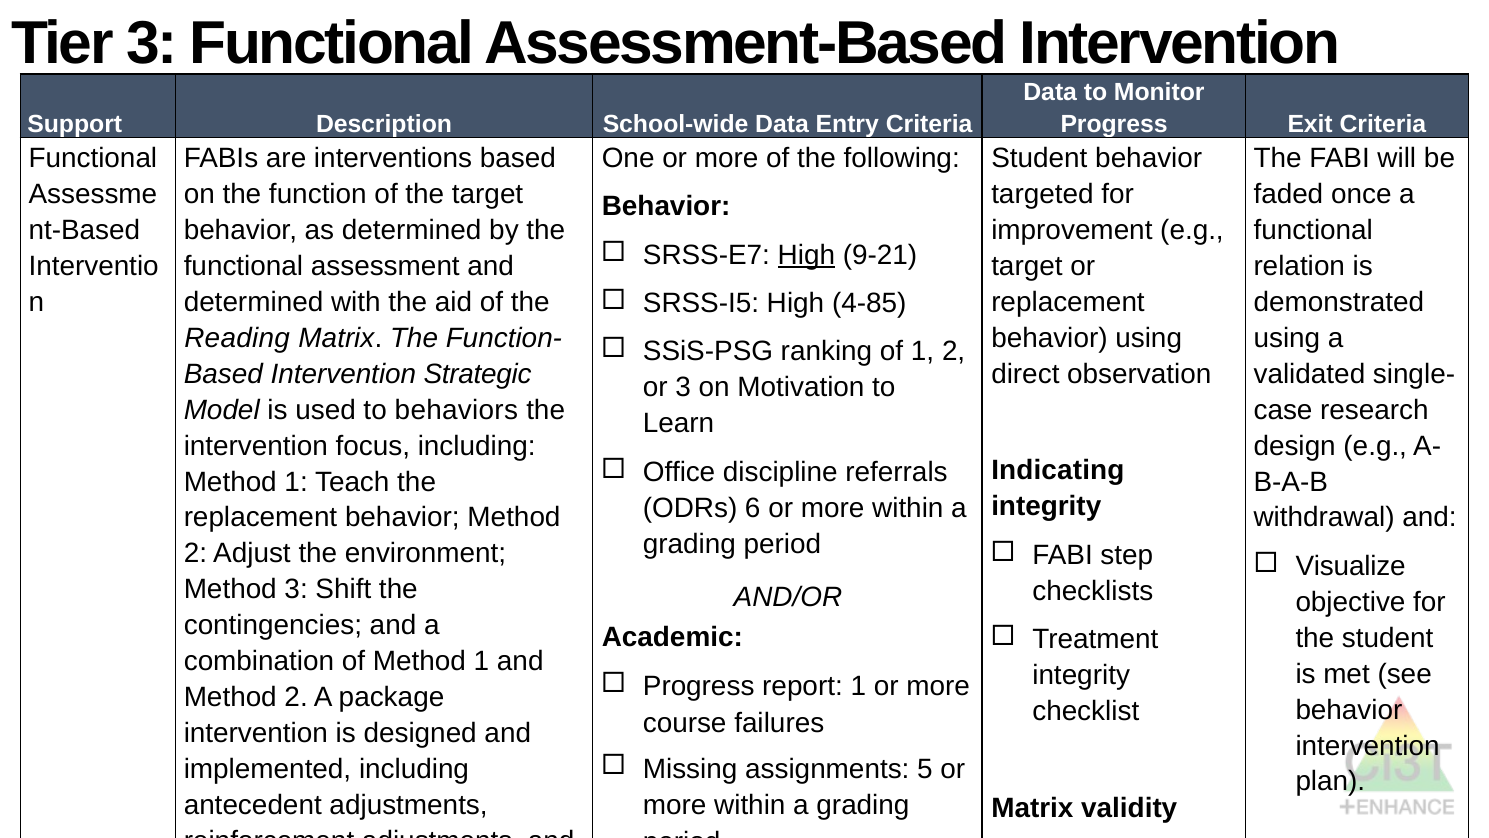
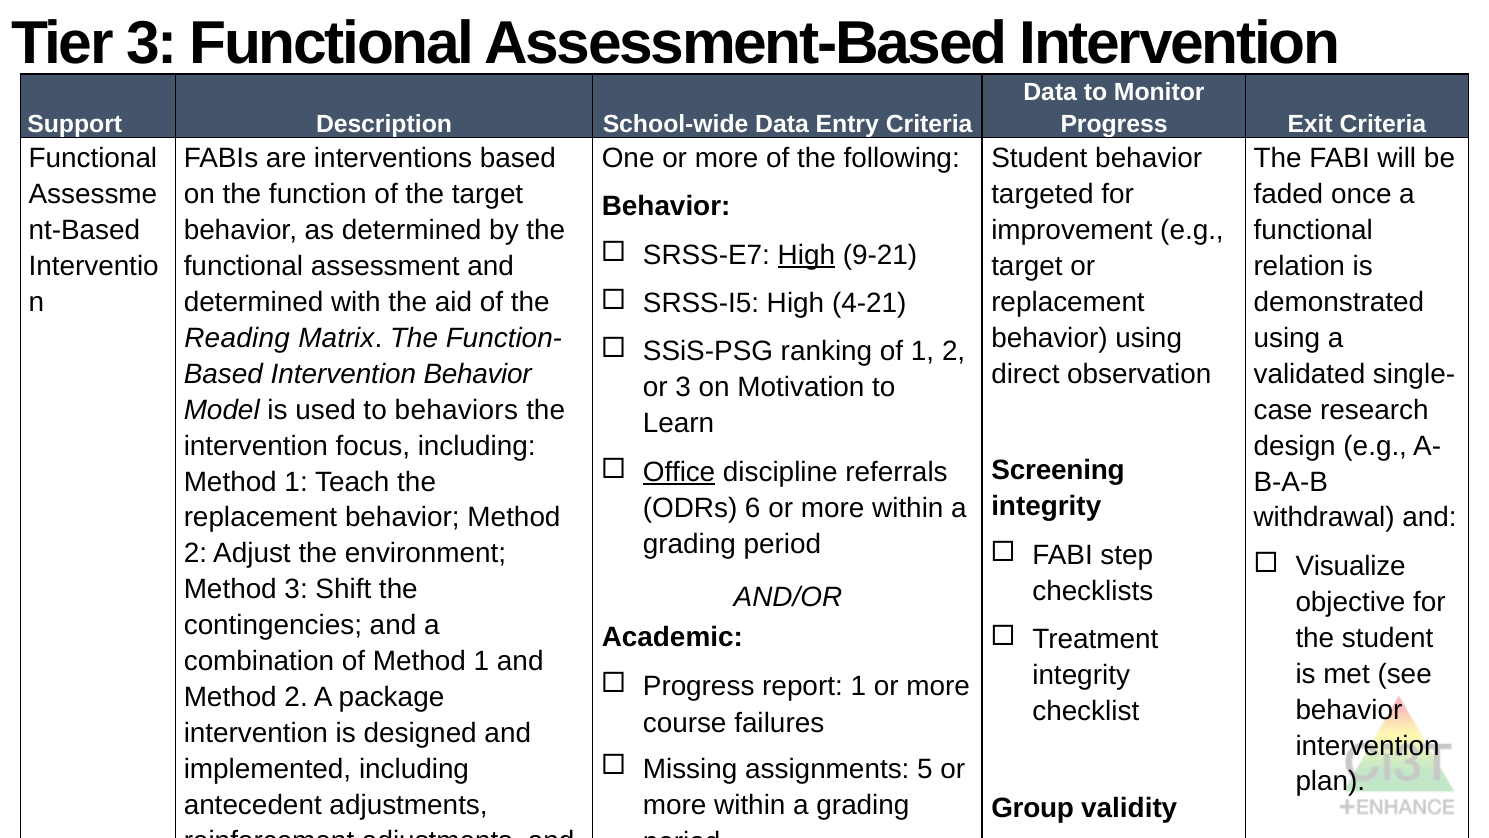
4-85: 4-85 -> 4-21 (869, 303)
Intervention Strategic: Strategic -> Behavior (478, 374)
Indicating: Indicating -> Screening (1058, 470)
Office underline: none -> present (679, 472)
Matrix: Matrix -> Group (1033, 807)
